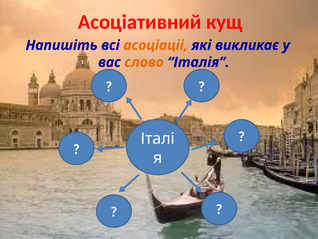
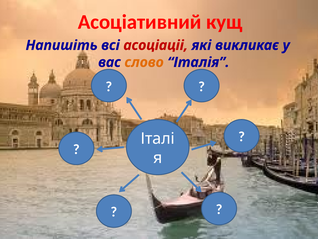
асоціаціі colour: orange -> red (156, 45)
